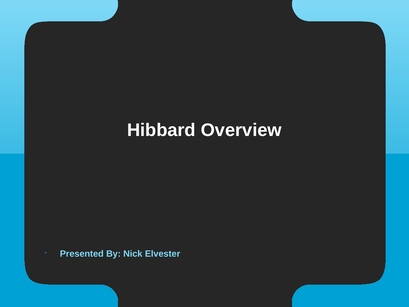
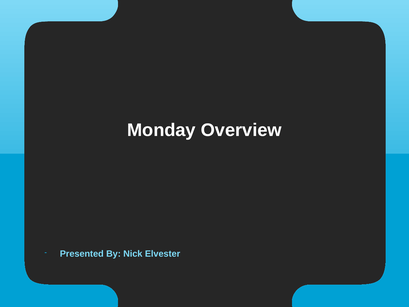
Hibbard: Hibbard -> Monday (161, 130)
